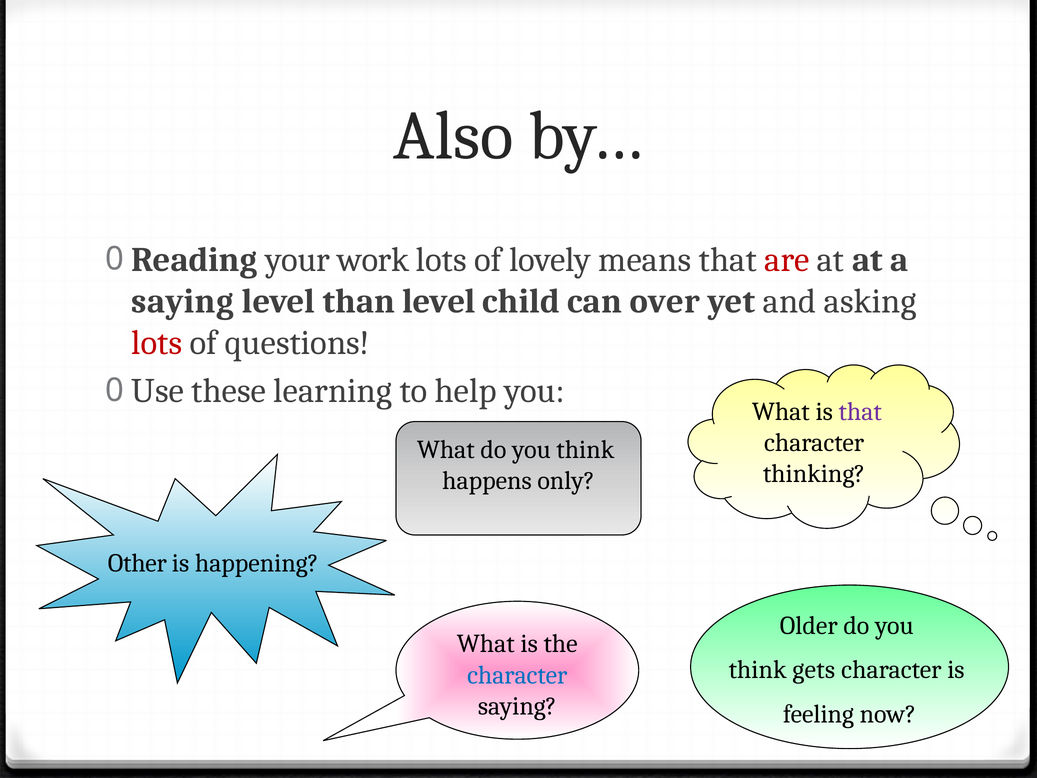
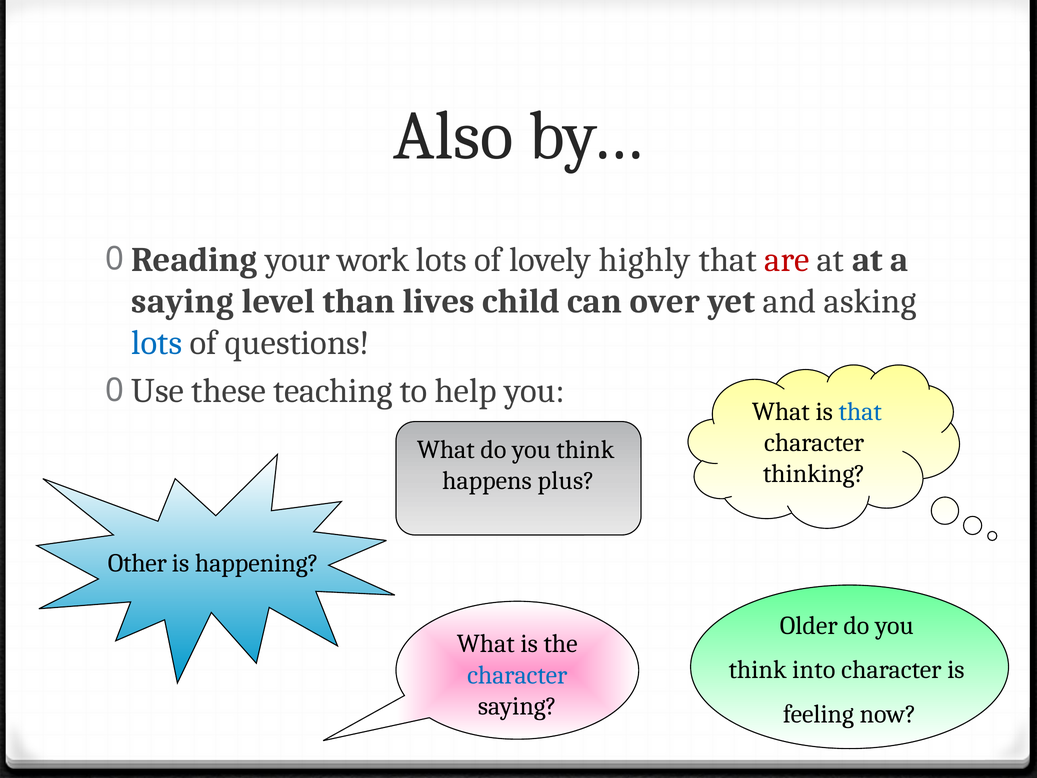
means: means -> highly (645, 260)
than level: level -> lives (439, 301)
lots colour: red -> blue (157, 342)
learning: learning -> teaching (333, 391)
that colour: purple -> blue (860, 411)
only: only -> plus (566, 481)
gets: gets -> into (814, 670)
